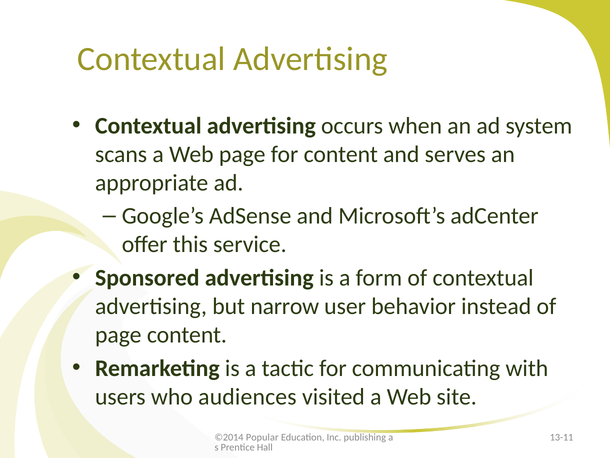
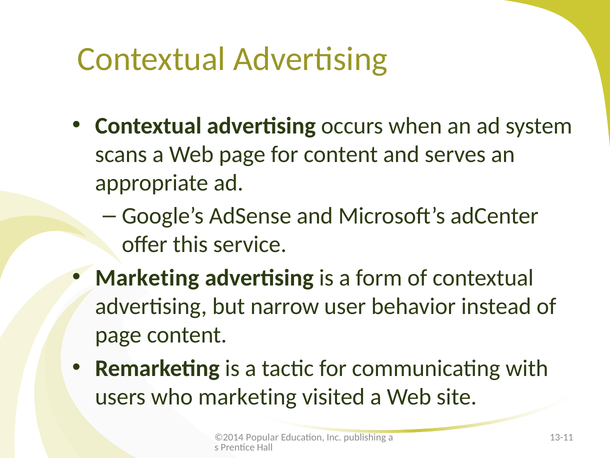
Sponsored: Sponsored -> Marketing (147, 278)
who audiences: audiences -> marketing (247, 396)
